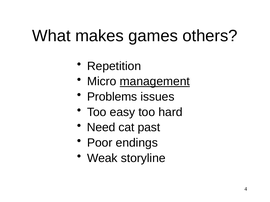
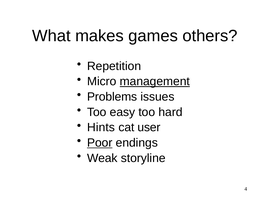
Need: Need -> Hints (101, 128)
past: past -> user (149, 128)
Poor underline: none -> present (100, 143)
